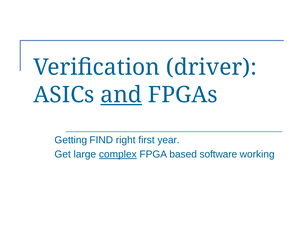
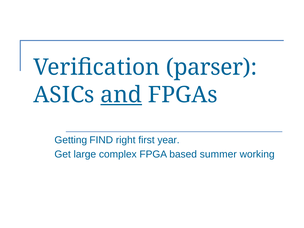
driver: driver -> parser (211, 67)
complex underline: present -> none (118, 154)
software: software -> summer (218, 154)
